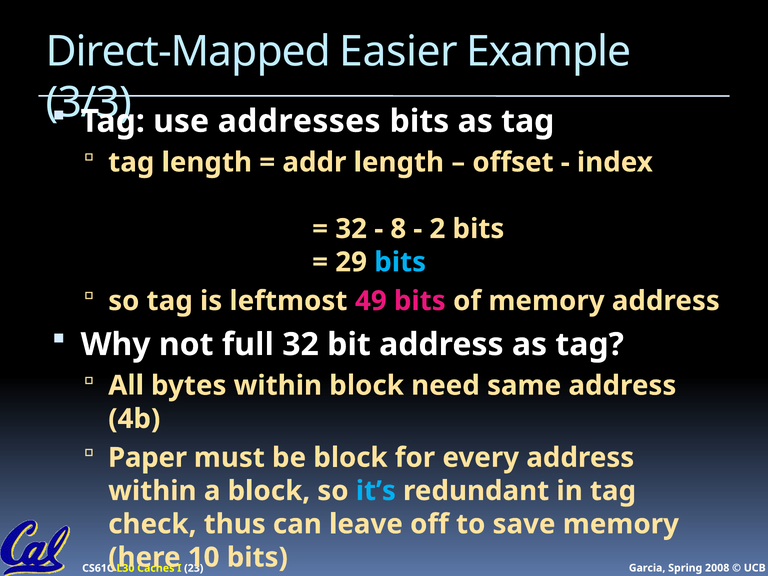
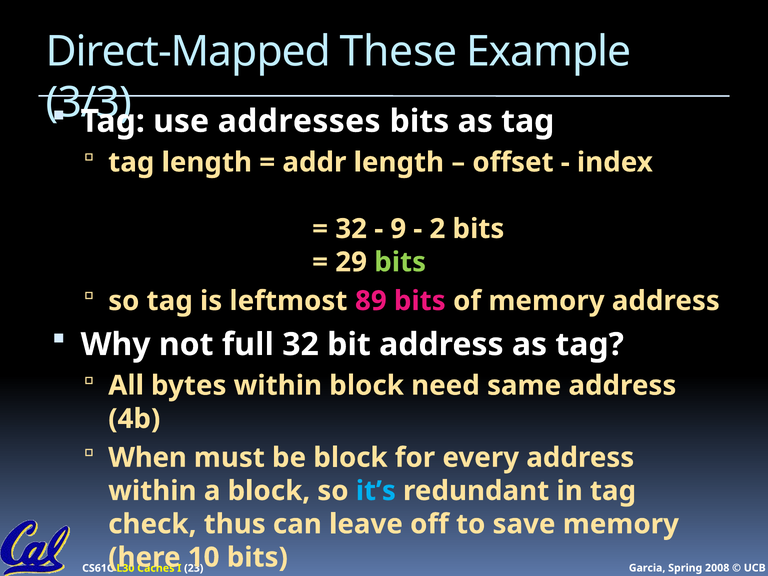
Easier: Easier -> These (399, 52)
8: 8 -> 9 (398, 229)
bits colour: light blue -> light green (400, 262)
49: 49 -> 89 (371, 301)
Paper: Paper -> When (148, 458)
